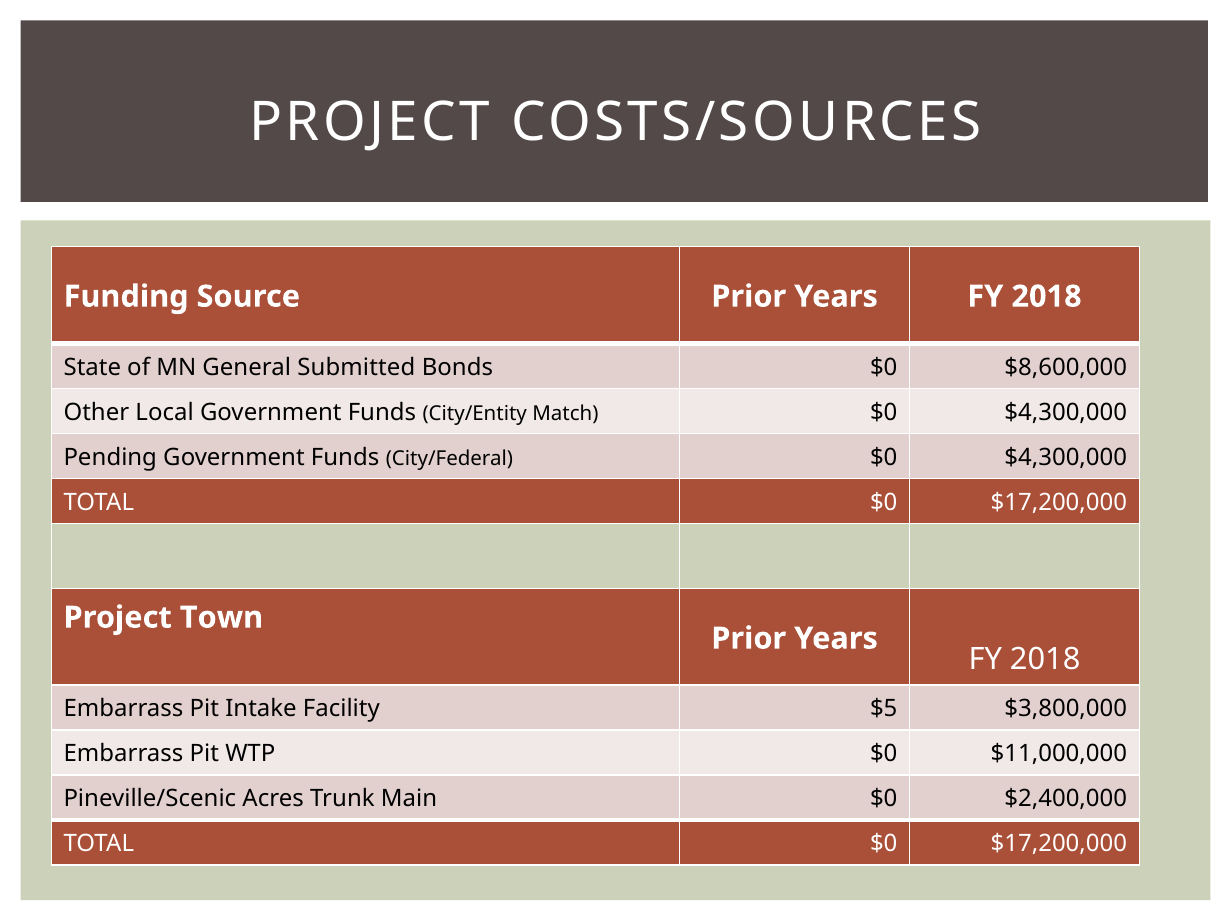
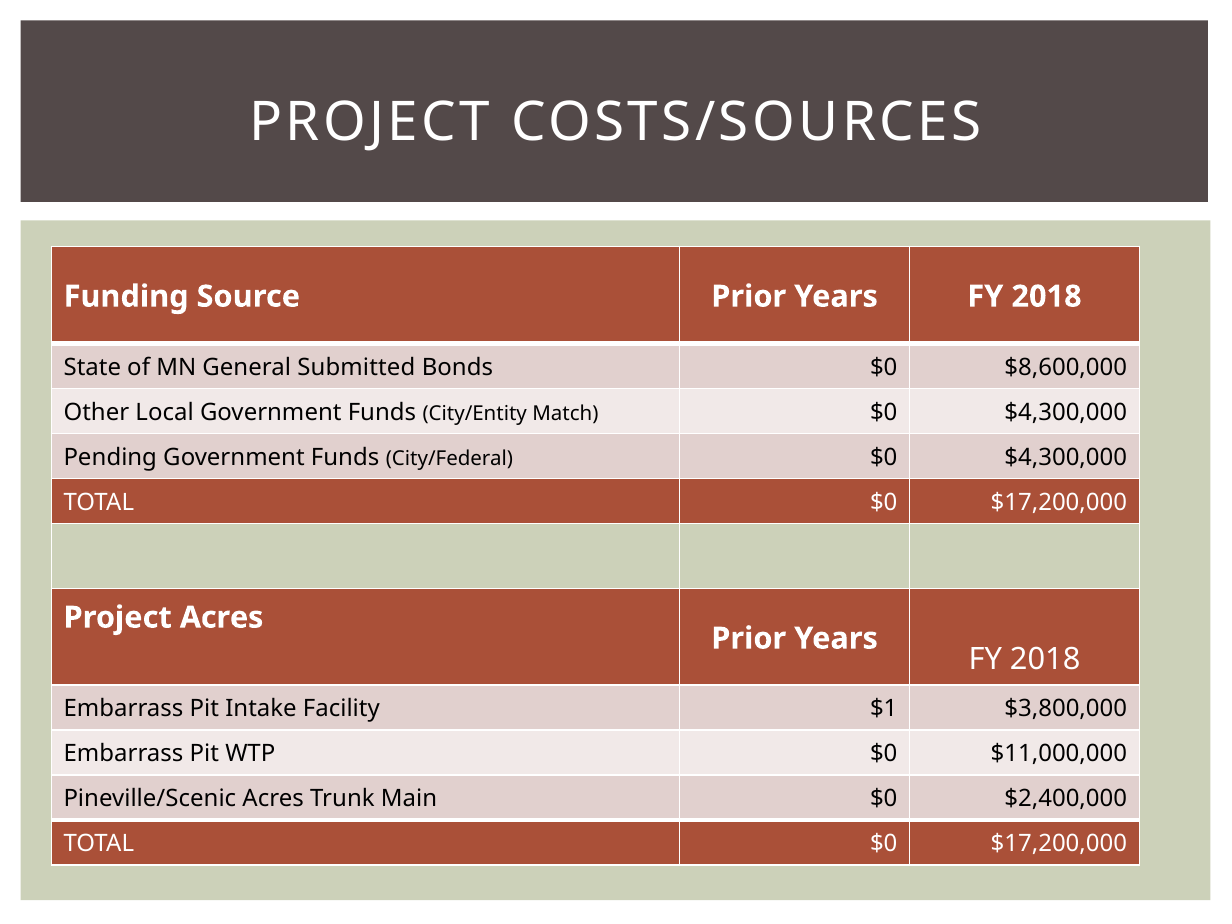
Project Town: Town -> Acres (222, 618)
$5: $5 -> $1 (884, 709)
